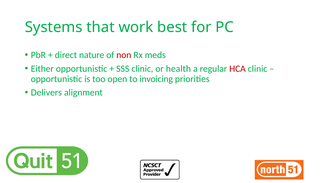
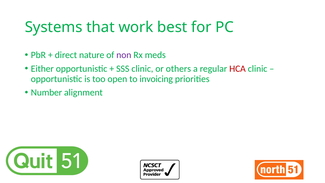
non colour: red -> purple (124, 55)
health: health -> others (178, 69)
Delivers: Delivers -> Number (46, 92)
